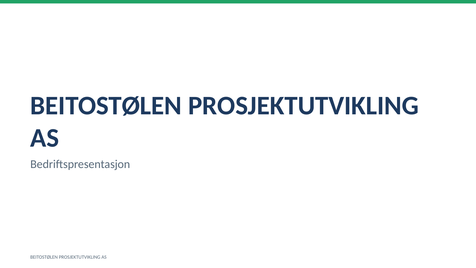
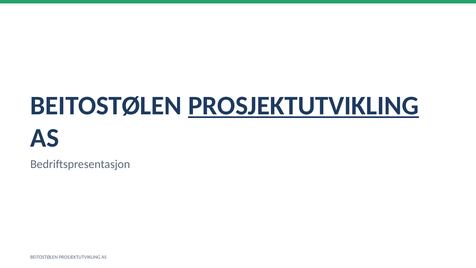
PROSJEKTUTVIKLING underline: none -> present (303, 106)
